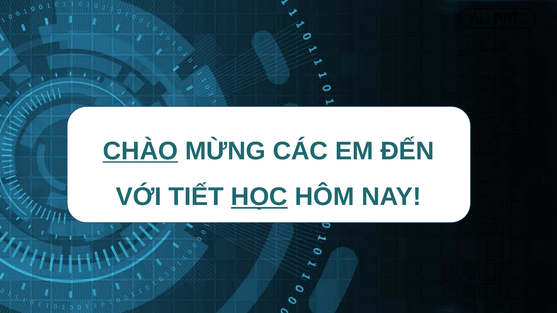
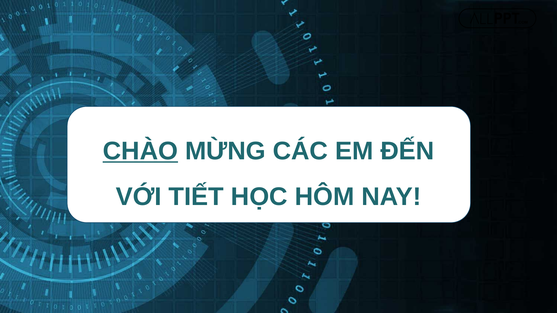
HỌC underline: present -> none (259, 197)
